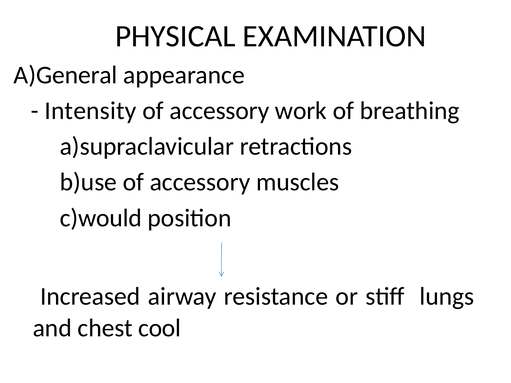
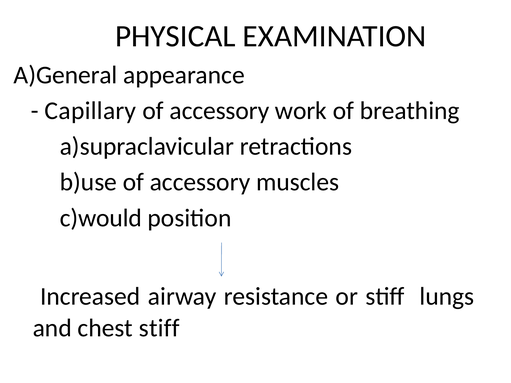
Intensity: Intensity -> Capillary (90, 111)
chest cool: cool -> stiff (159, 328)
